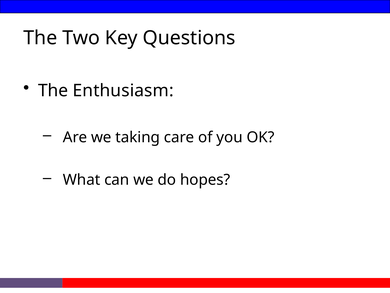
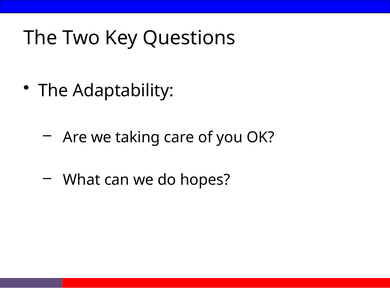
Enthusiasm: Enthusiasm -> Adaptability (123, 90)
